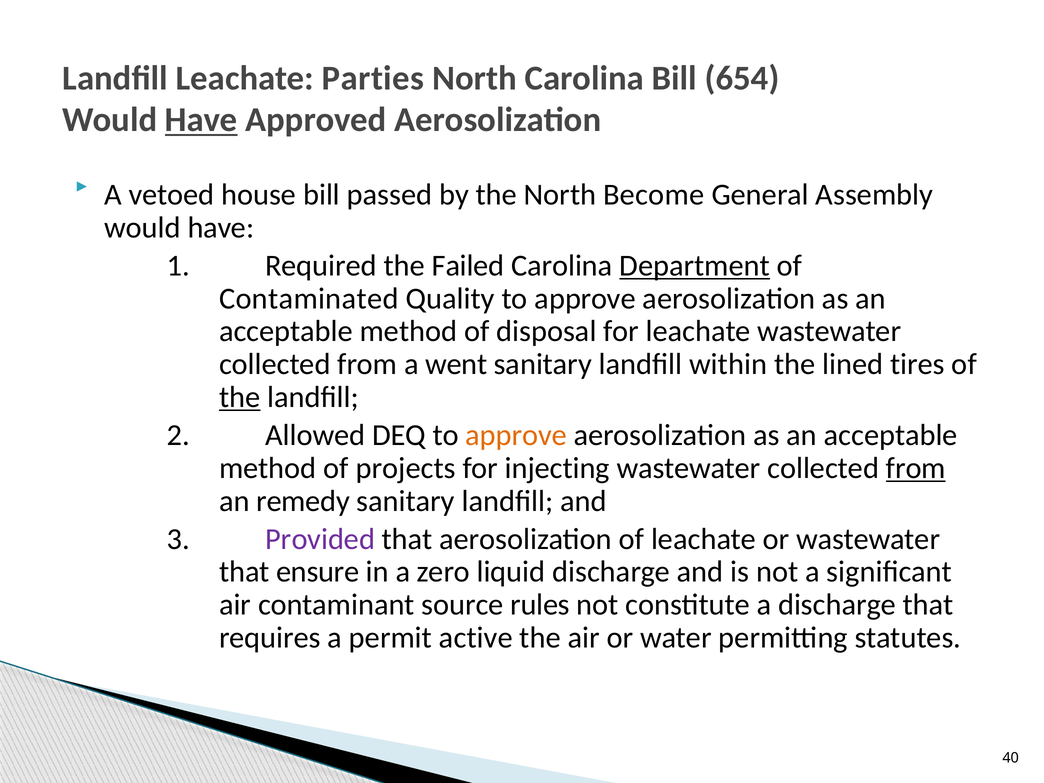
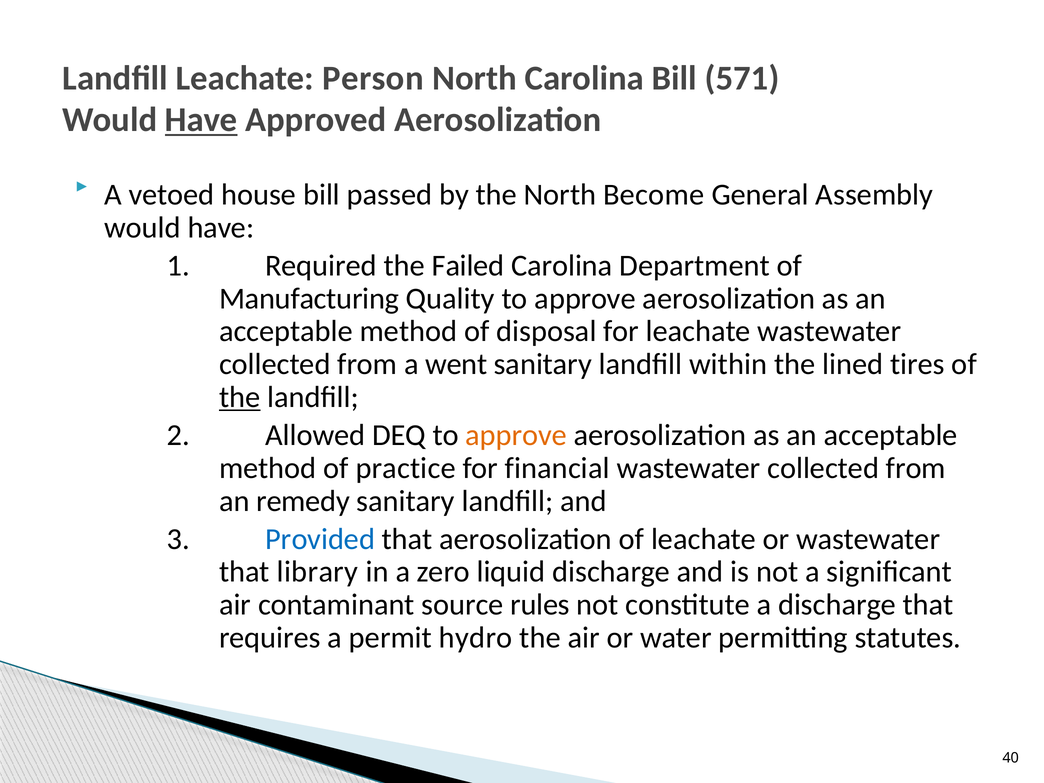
Parties: Parties -> Person (373, 78)
654: 654 -> 571 (742, 78)
Department underline: present -> none (695, 266)
Contaminated: Contaminated -> Manufacturing (309, 299)
projects: projects -> practice (406, 468)
injecting: injecting -> financial (557, 468)
from underline: present -> none (916, 468)
Provided colour: purple -> blue (320, 539)
ensure: ensure -> library (317, 572)
active: active -> hydro (476, 638)
